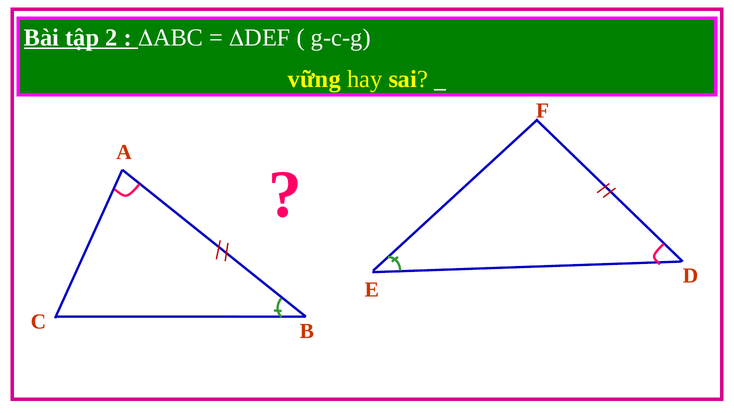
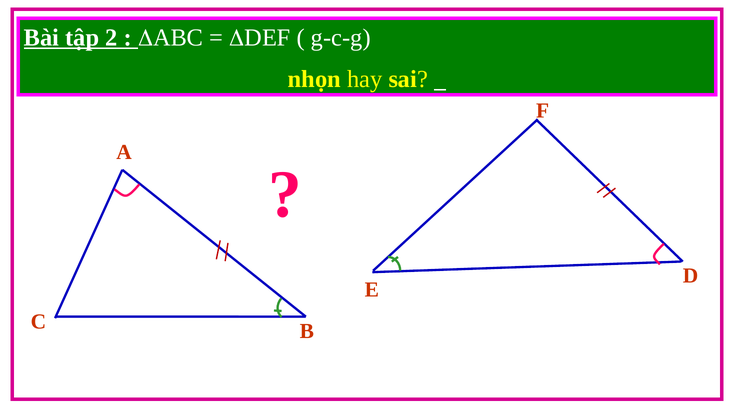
vững: vững -> nhọn (314, 79)
